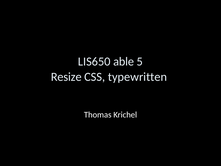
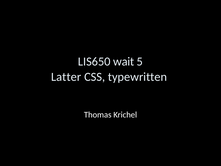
able: able -> wait (124, 62)
Resize: Resize -> Latter (66, 77)
